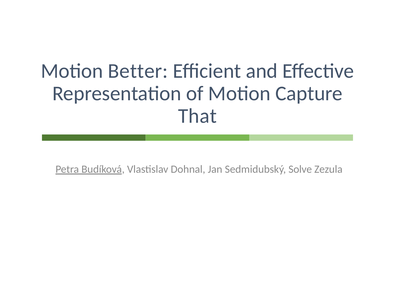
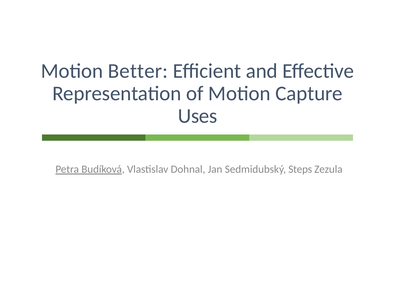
That: That -> Uses (198, 116)
Solve: Solve -> Steps (300, 169)
